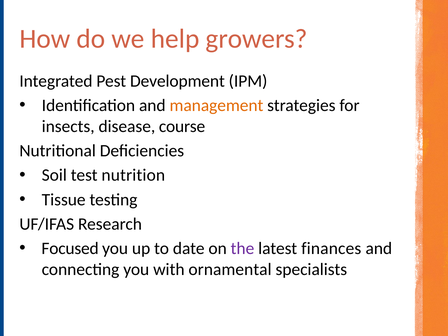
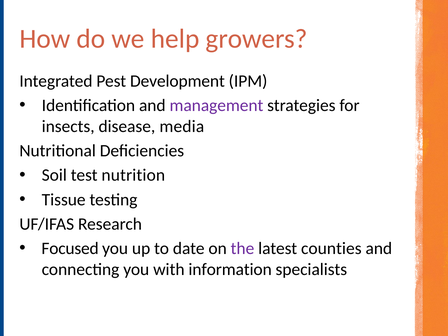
management colour: orange -> purple (216, 105)
course: course -> media (182, 126)
finances: finances -> counties (331, 248)
ornamental: ornamental -> information (230, 269)
